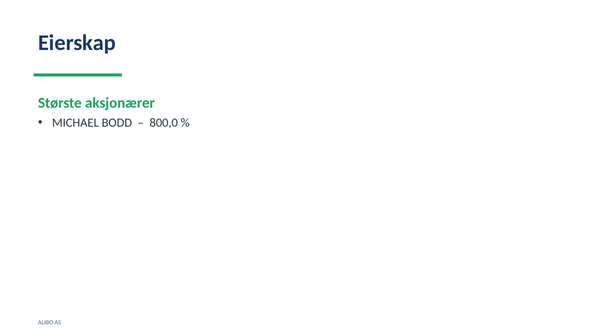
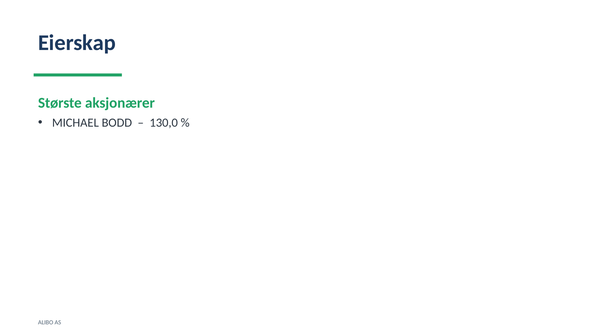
800,0: 800,0 -> 130,0 (164, 123)
